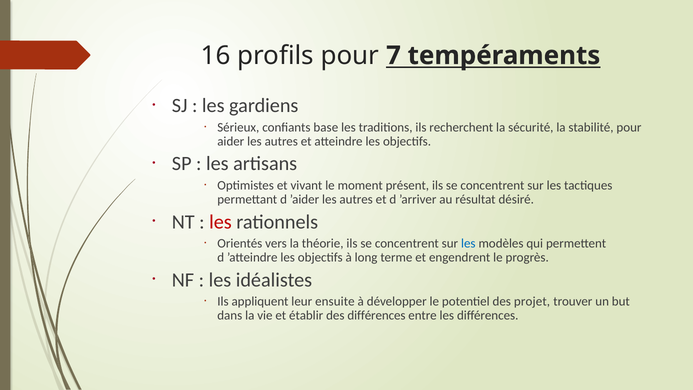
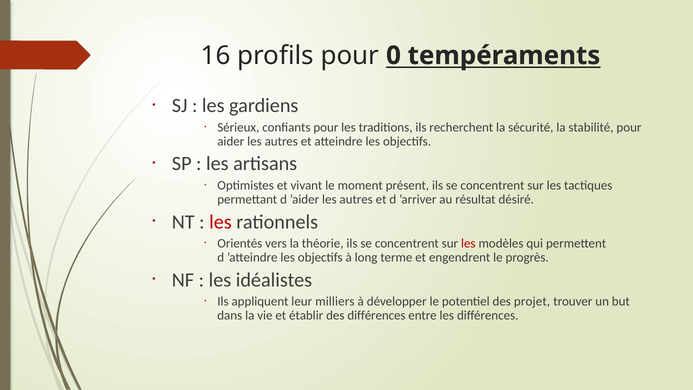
7: 7 -> 0 (393, 55)
confiants base: base -> pour (326, 127)
les colour: blue -> red (468, 243)
ensuite: ensuite -> milliers (335, 301)
